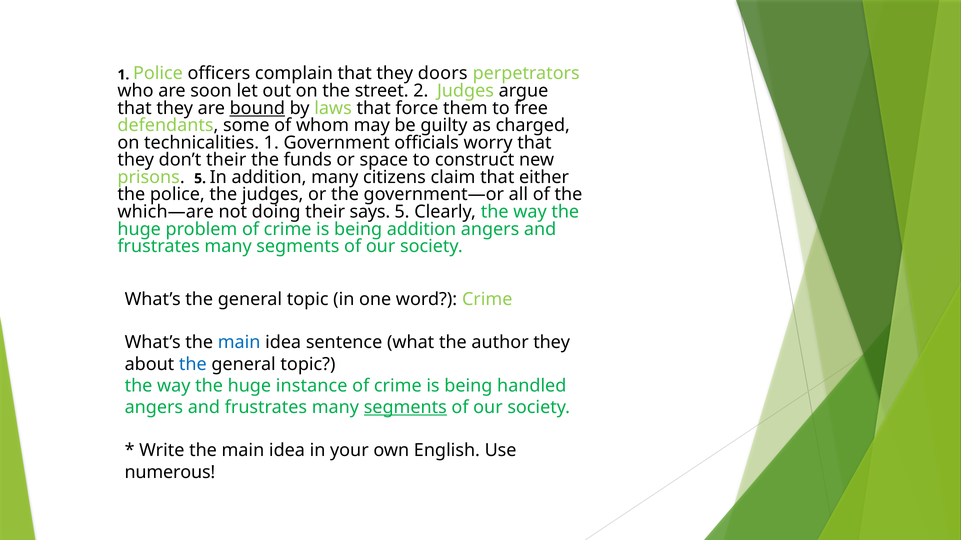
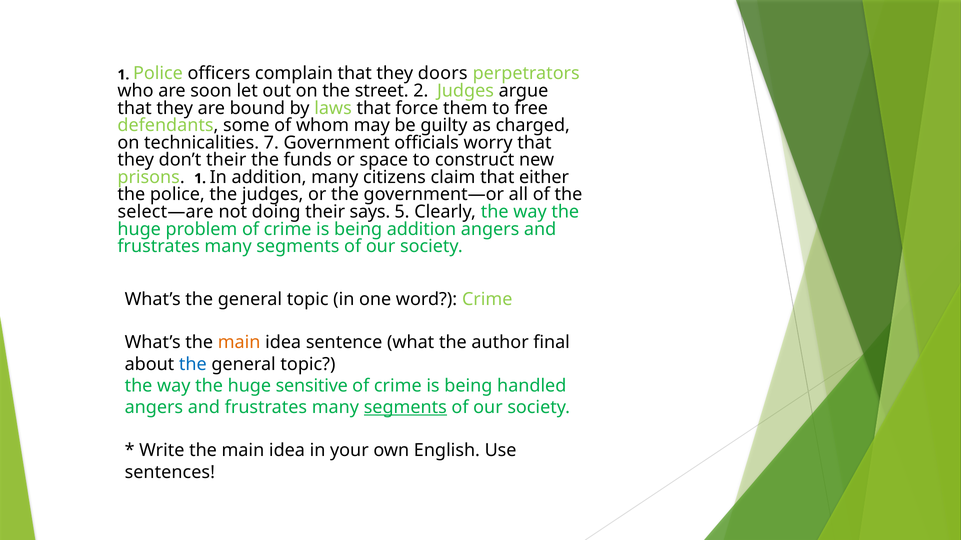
bound underline: present -> none (257, 108)
technicalities 1: 1 -> 7 (271, 143)
prisons 5: 5 -> 1 (200, 179)
which—are: which—are -> select—are (166, 212)
main colour: blue -> orange (239, 343)
author they: they -> final (552, 343)
instance: instance -> sensitive (312, 386)
numerous: numerous -> sentences (170, 473)
